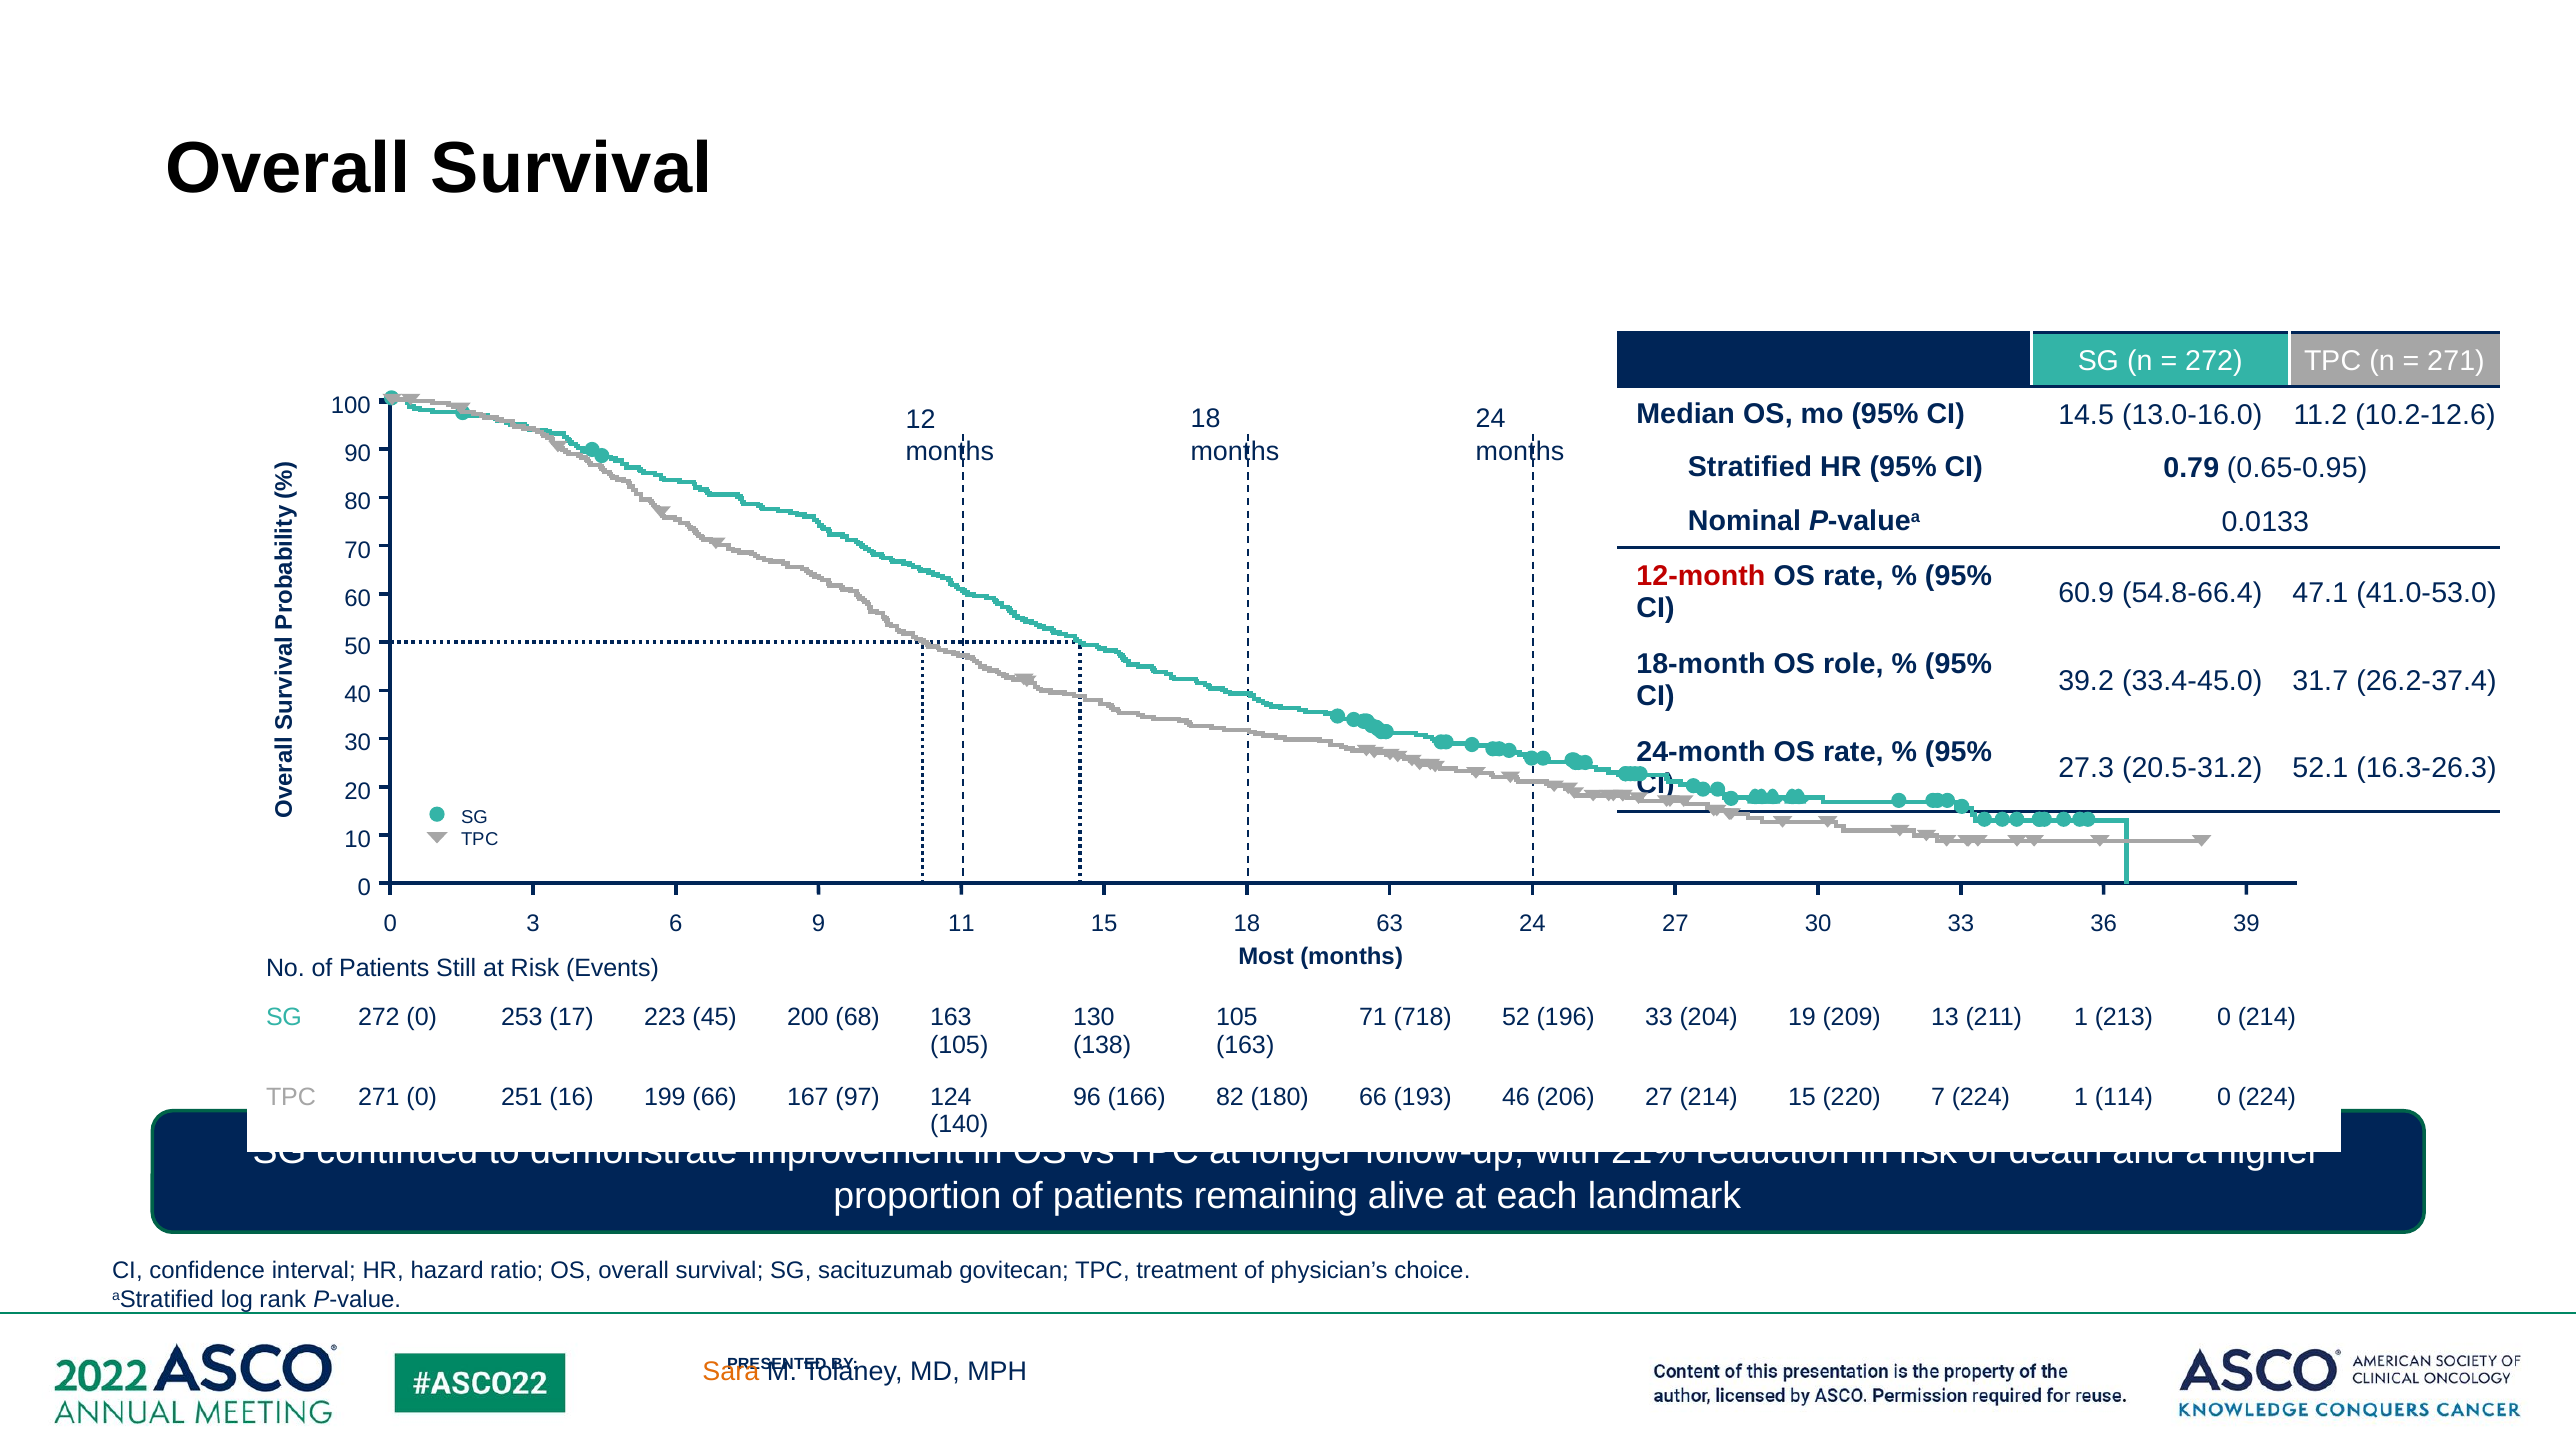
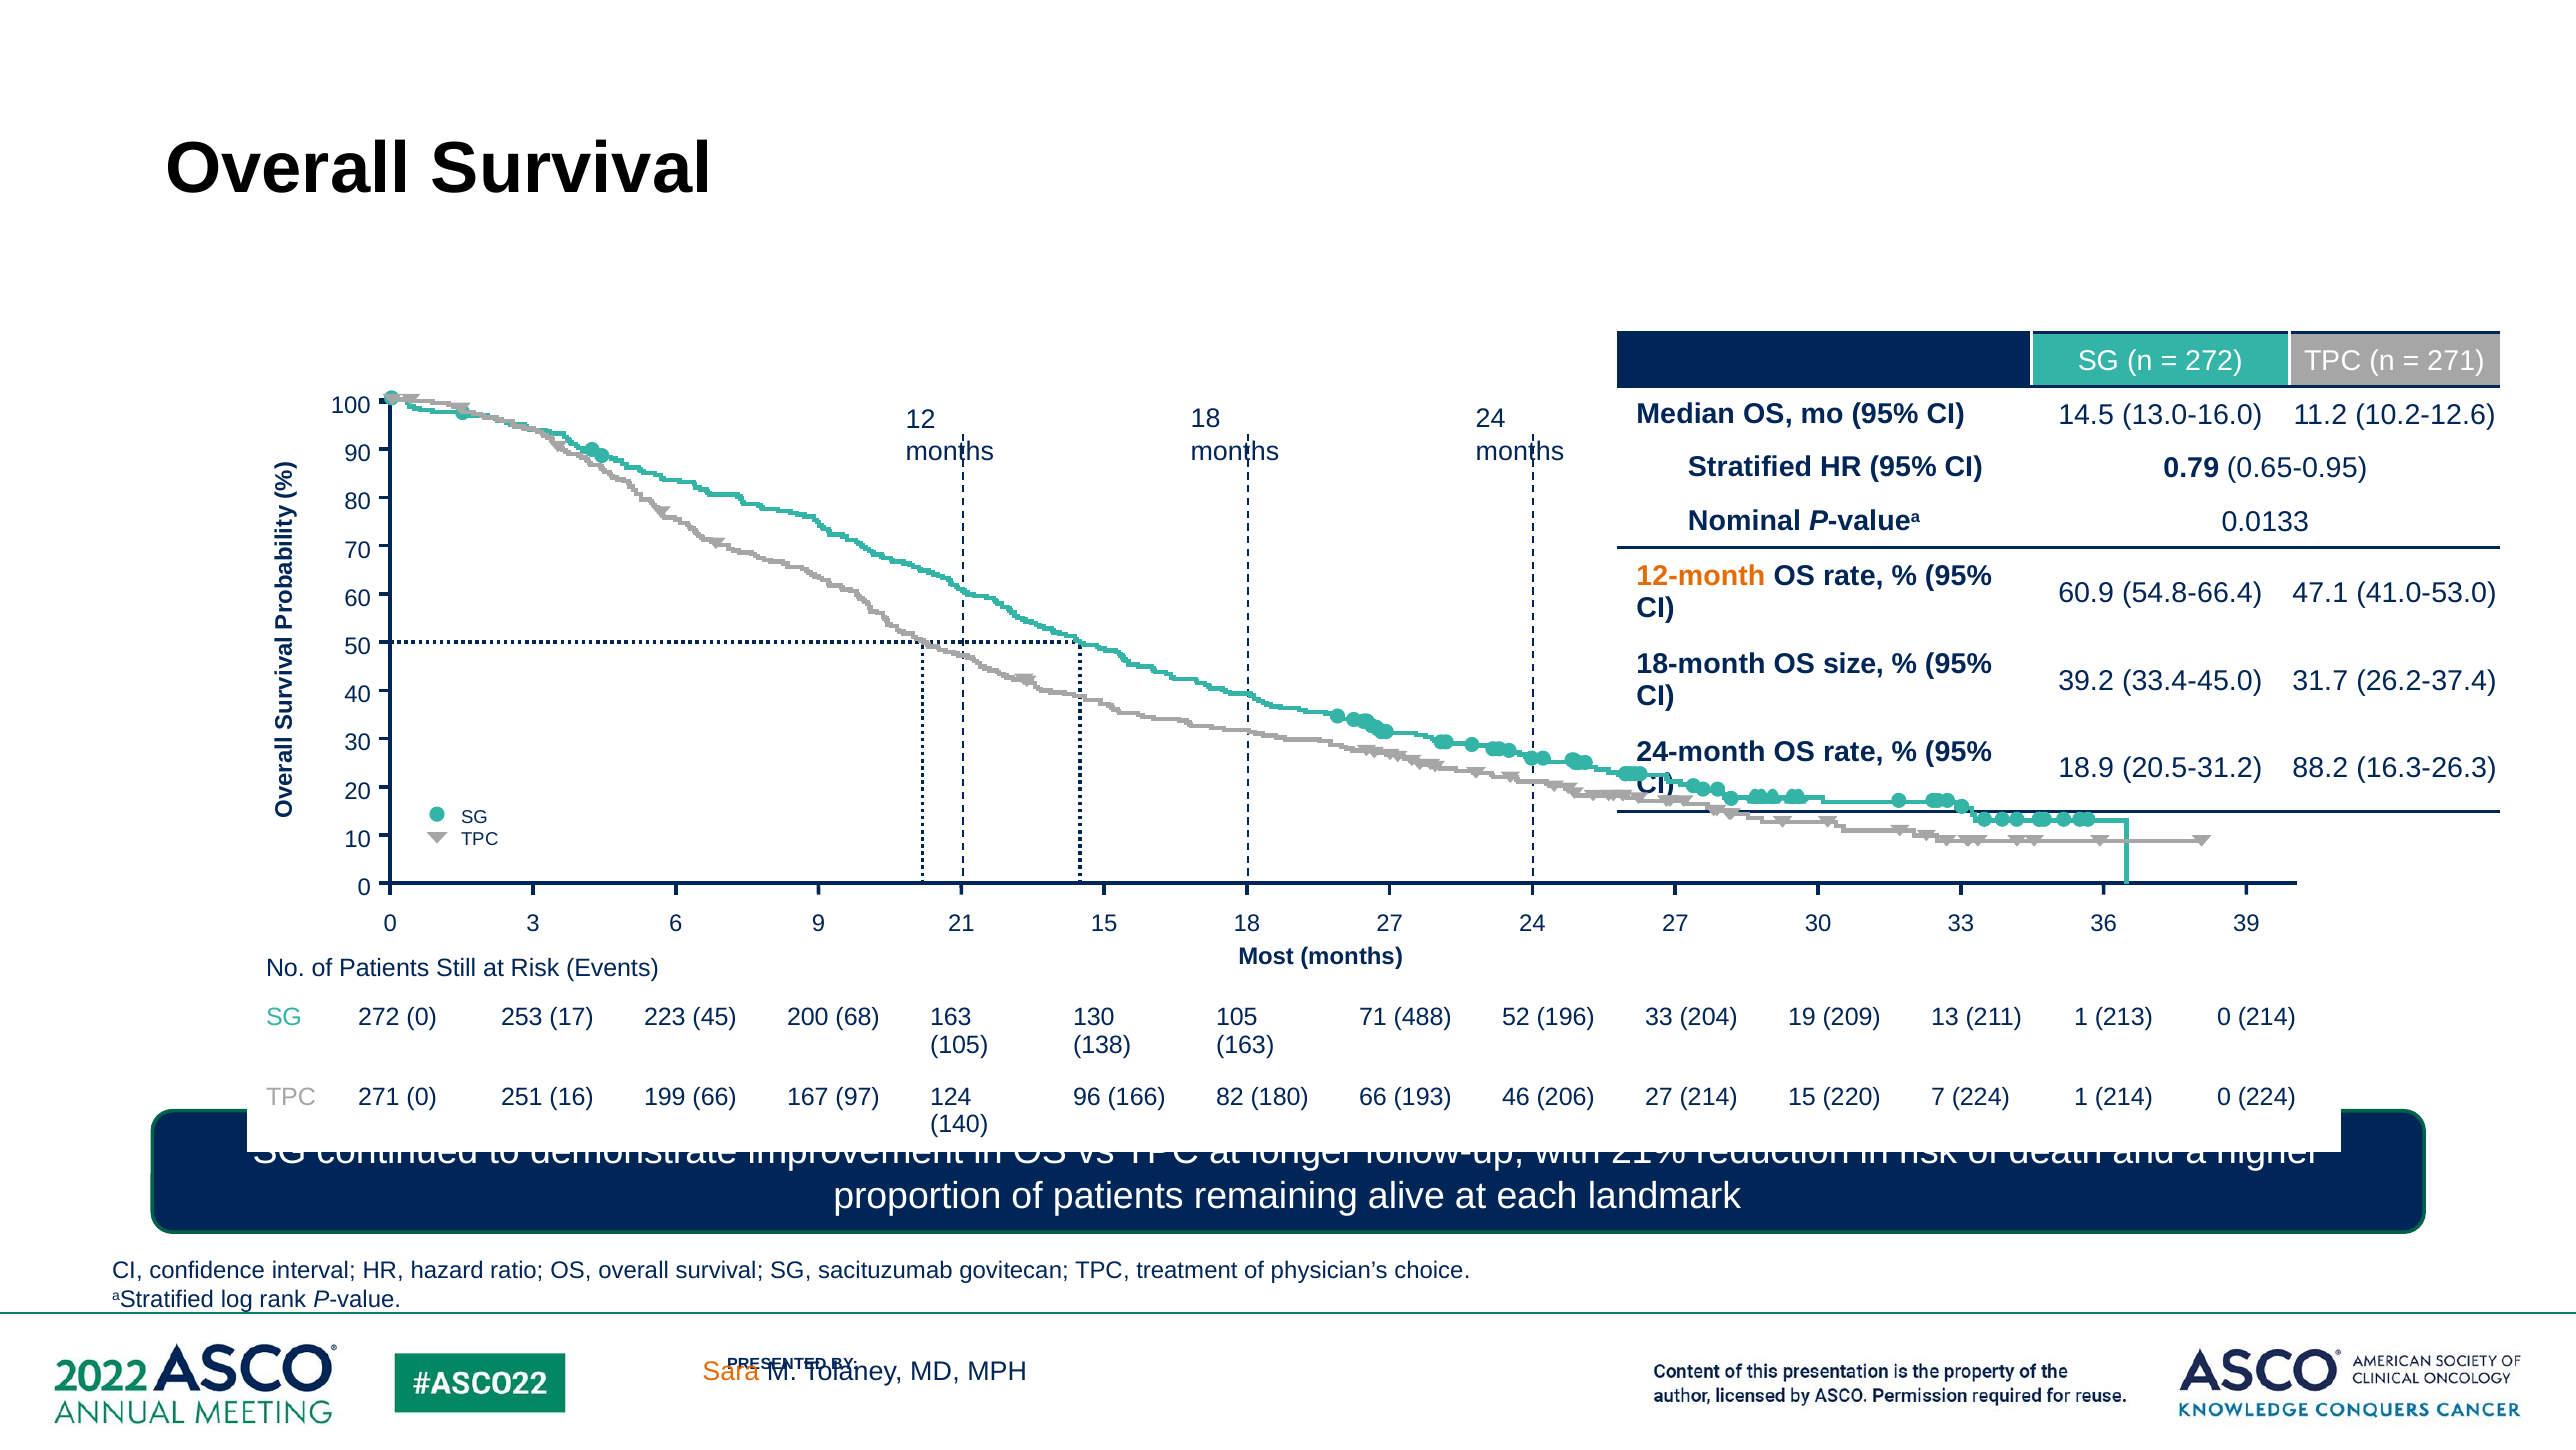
12-month colour: red -> orange (1701, 576)
role: role -> size (1853, 664)
27.3: 27.3 -> 18.9 (2086, 769)
52.1: 52.1 -> 88.2 (2320, 769)
11: 11 -> 21 (961, 924)
18 63: 63 -> 27 (1390, 924)
718: 718 -> 488 (1423, 1018)
1 114: 114 -> 214 (2124, 1097)
